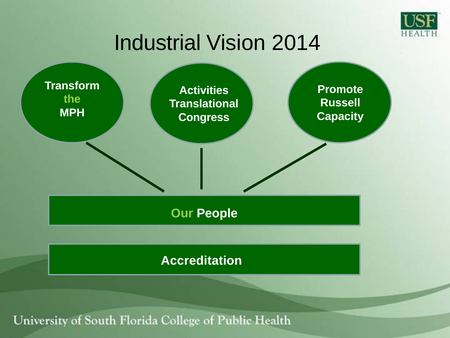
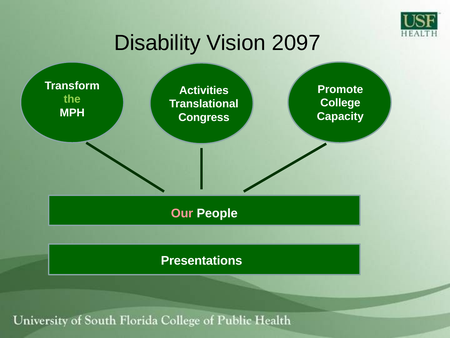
Industrial: Industrial -> Disability (157, 43)
2014: 2014 -> 2097 (296, 43)
Russell: Russell -> College (340, 103)
Our colour: light green -> pink (182, 213)
Accreditation: Accreditation -> Presentations (202, 260)
